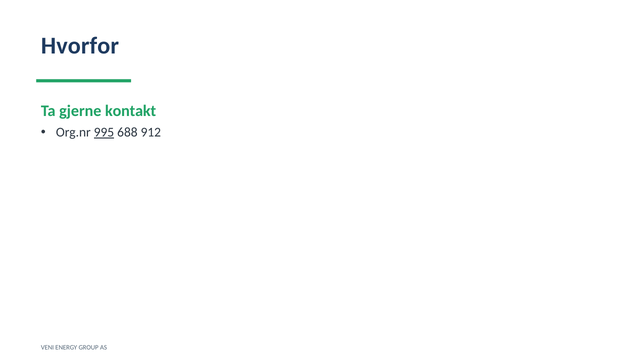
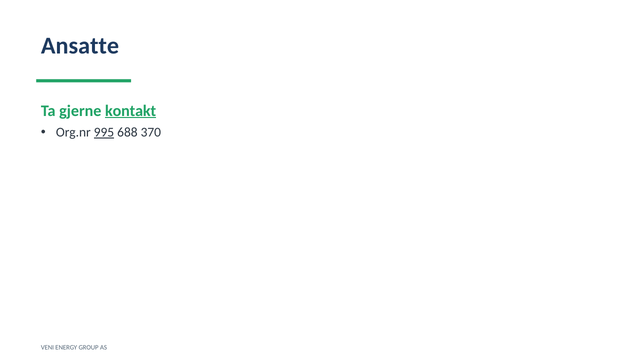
Hvorfor: Hvorfor -> Ansatte (80, 46)
kontakt underline: none -> present (131, 111)
912: 912 -> 370 (151, 132)
